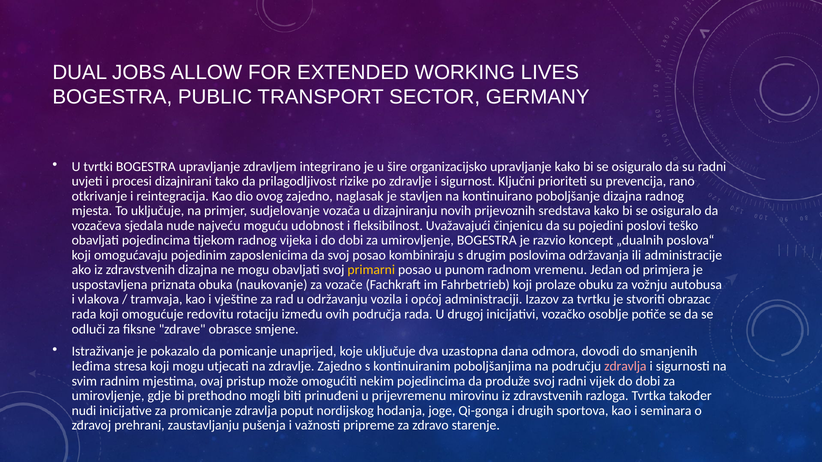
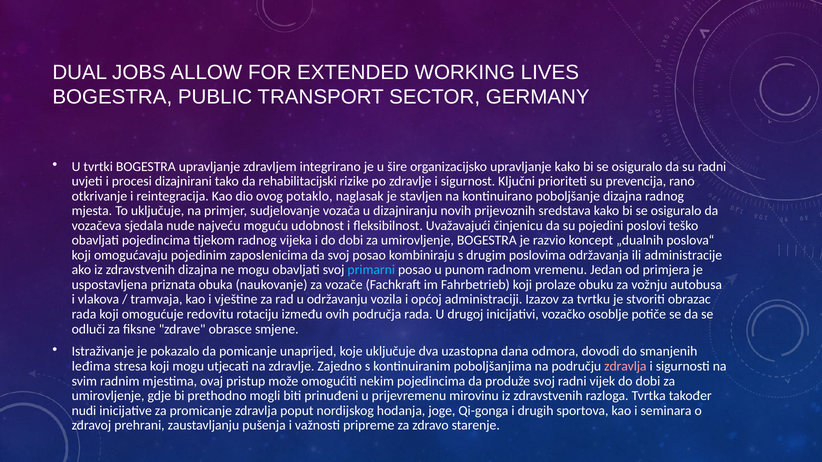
prilagodljivost: prilagodljivost -> rehabilitacijski (298, 181)
ovog zajedno: zajedno -> potaklo (309, 196)
primarni colour: yellow -> light blue (371, 270)
